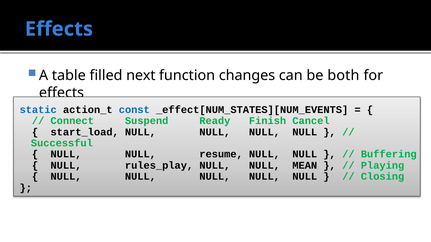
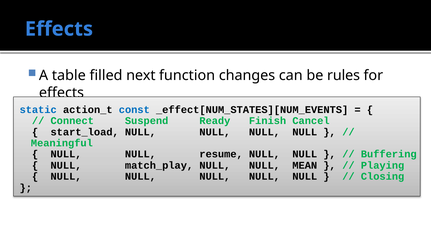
both: both -> rules (344, 76)
Successful: Successful -> Meaningful (62, 143)
rules_play: rules_play -> match_play (159, 166)
